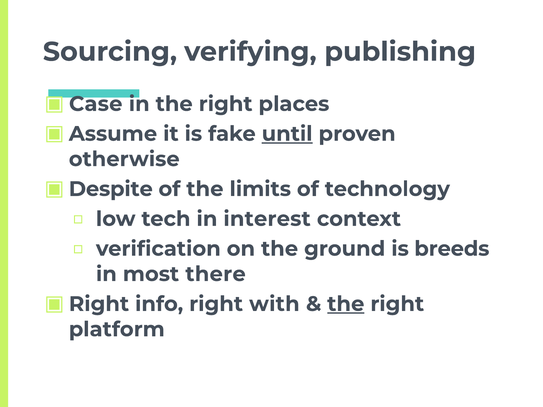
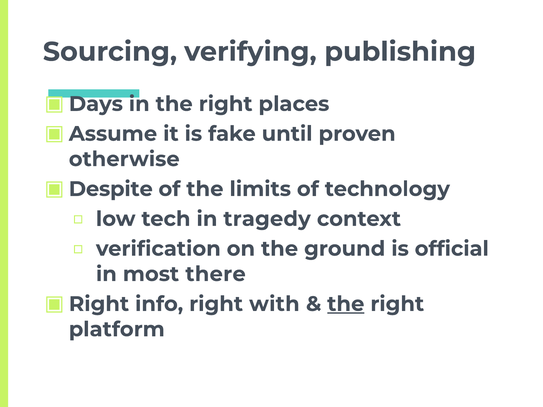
Case: Case -> Days (96, 104)
until underline: present -> none (287, 134)
interest: interest -> tragedy (267, 219)
breeds: breeds -> official (452, 249)
